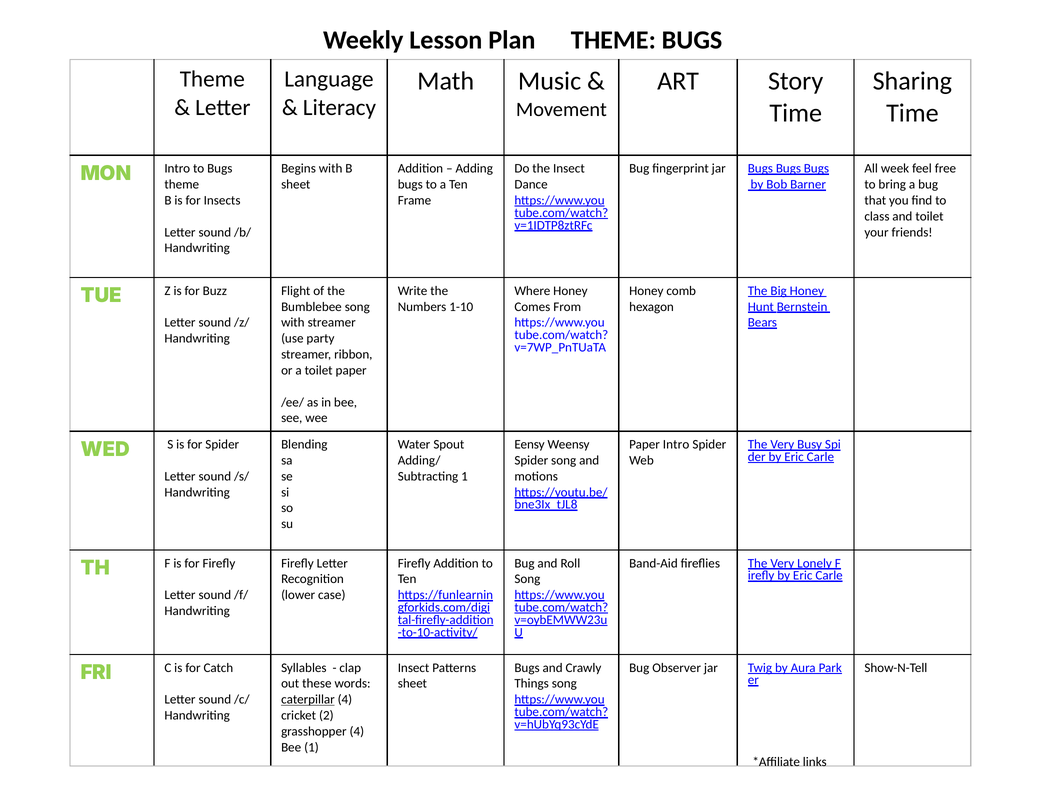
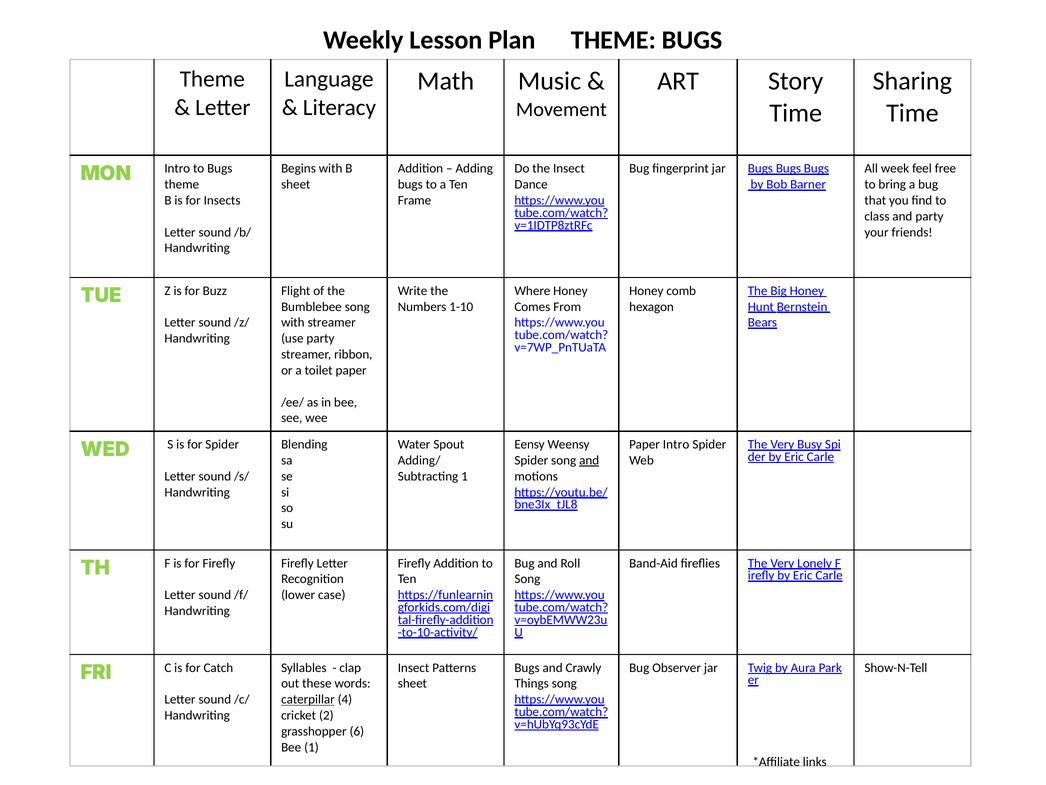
and toilet: toilet -> party (929, 216)
and underline: none -> present (589, 460)
grasshopper 4: 4 -> 6 (357, 731)
